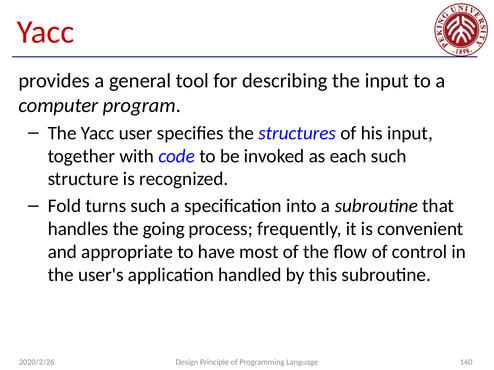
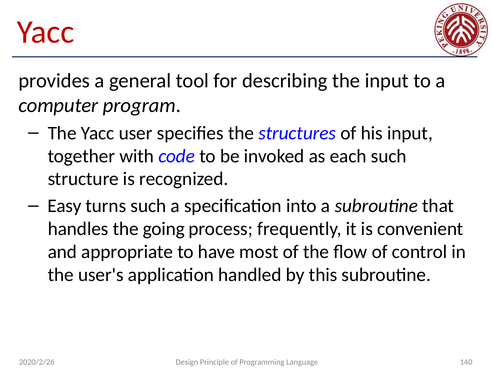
Fold: Fold -> Easy (65, 206)
